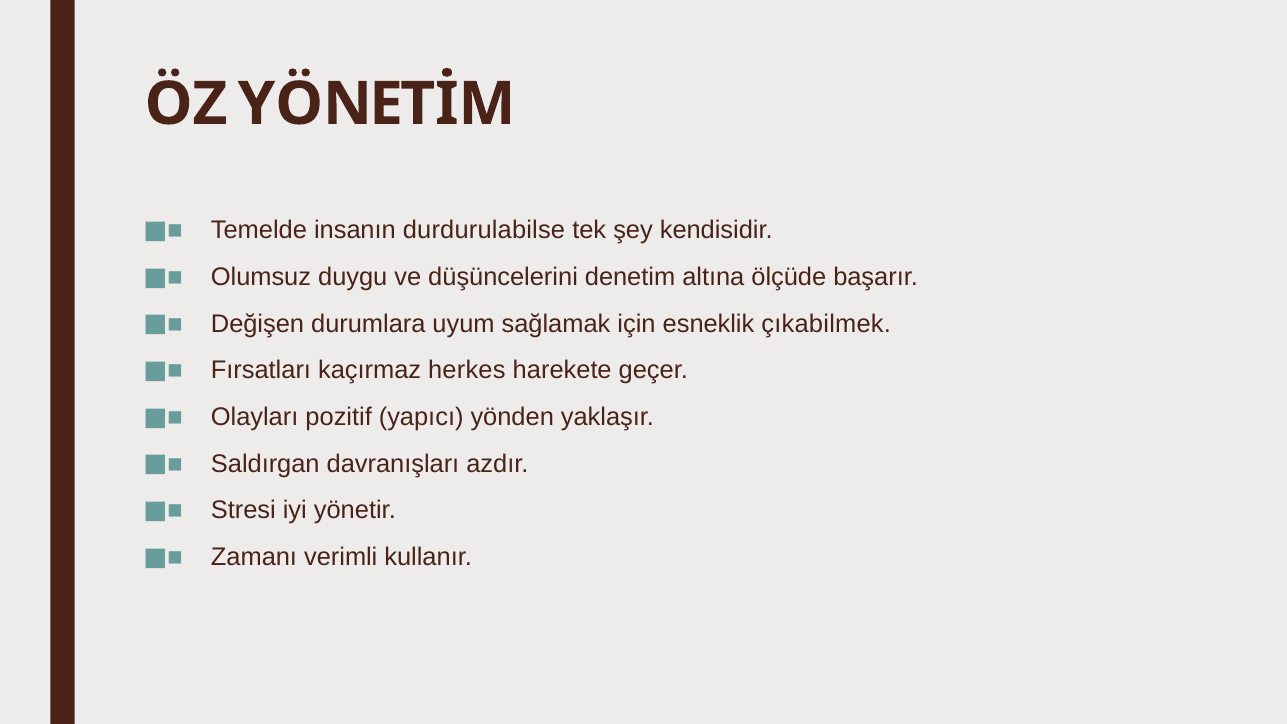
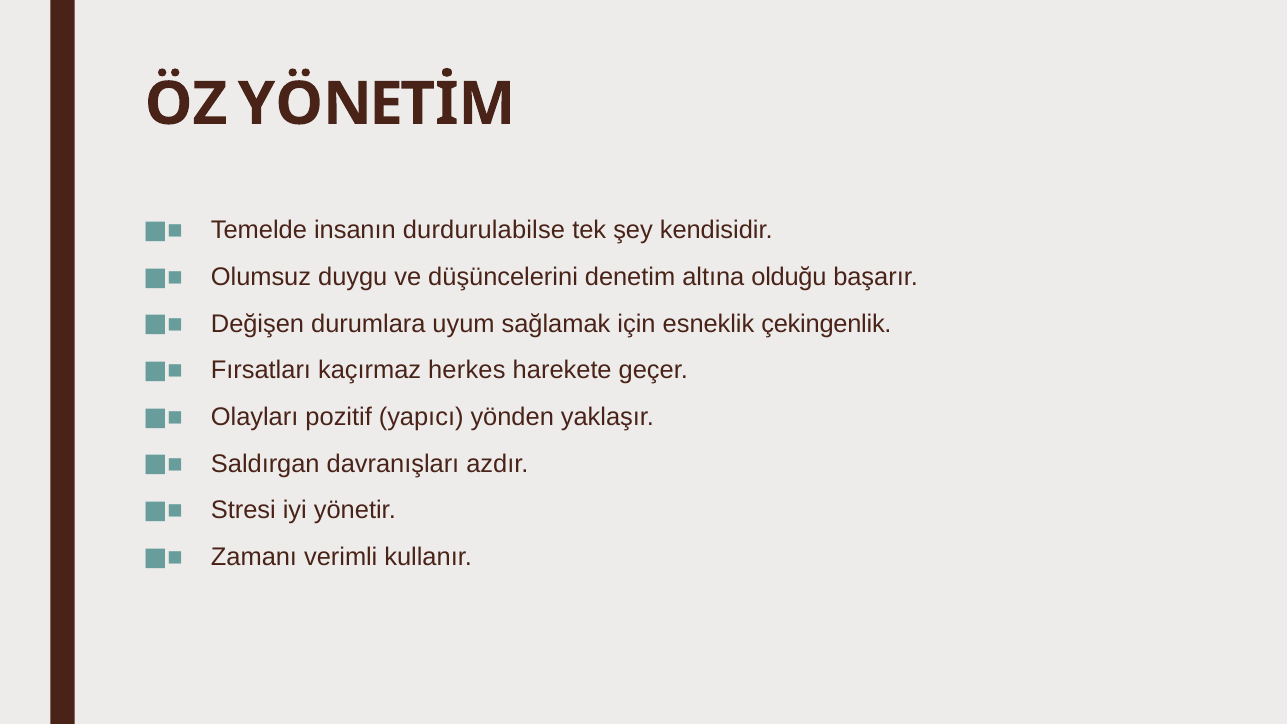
ölçüde: ölçüde -> olduğu (789, 277)
çıkabilmek: çıkabilmek -> çekingenlik (826, 324)
